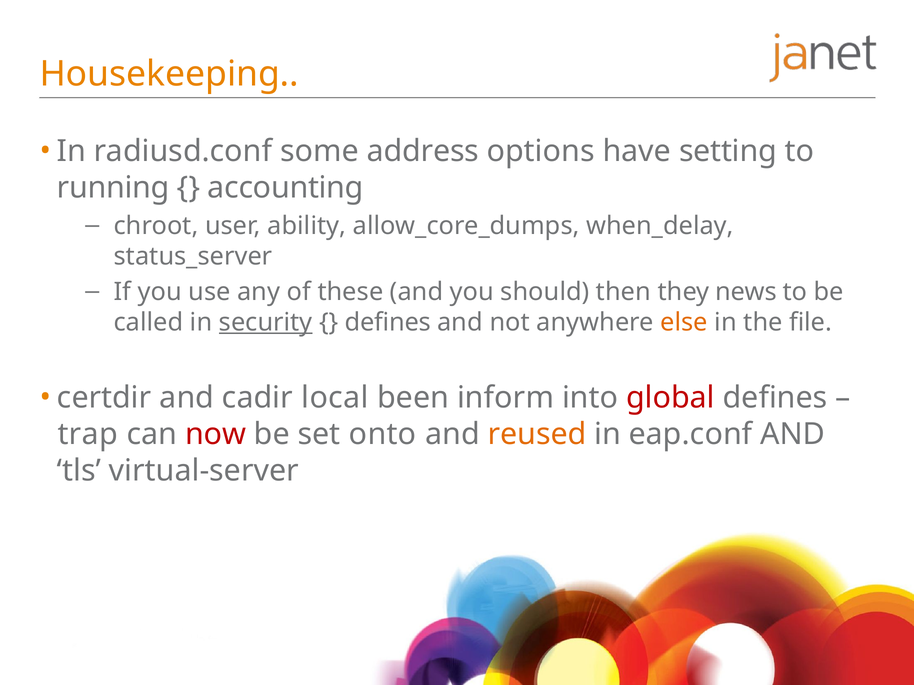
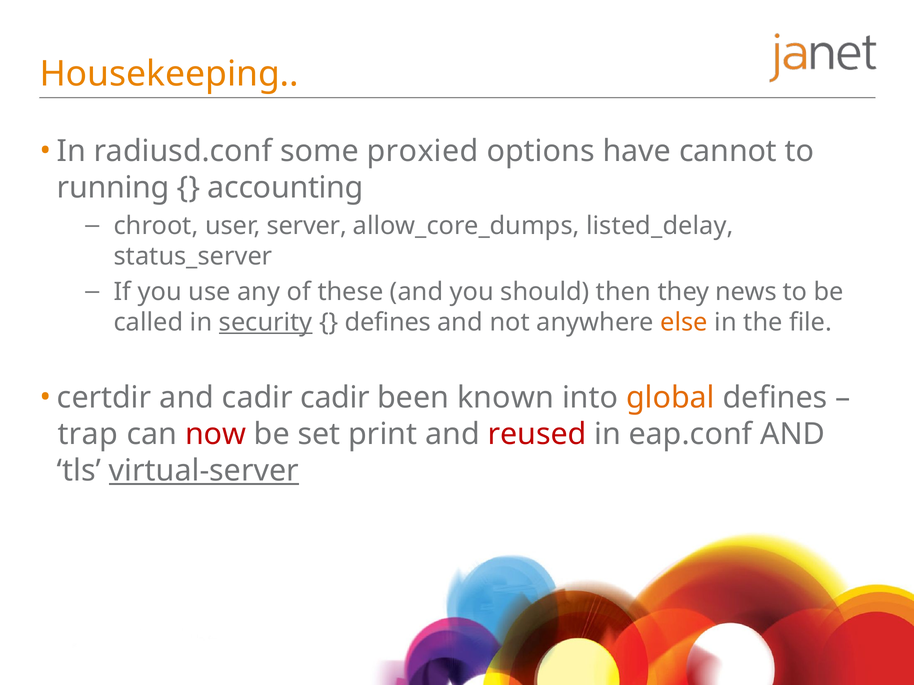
address: address -> proxied (423, 151)
setting: setting -> cannot (728, 151)
ability: ability -> server (307, 226)
when_delay: when_delay -> listed_delay (660, 226)
cadir local: local -> cadir (335, 398)
inform: inform -> known (506, 398)
global colour: red -> orange (670, 398)
onto: onto -> print (383, 435)
reused colour: orange -> red (537, 435)
virtual-server underline: none -> present (204, 471)
